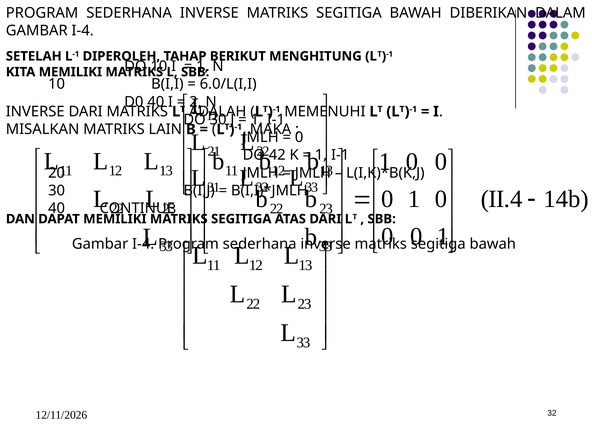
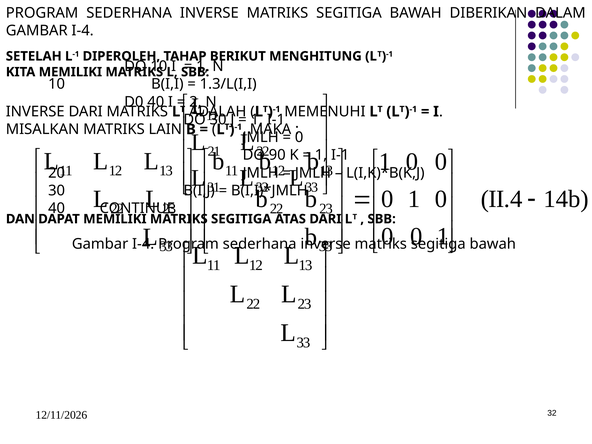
6.0/L(I,I: 6.0/L(I,I -> 1.3/L(I,I (228, 84)
42: 42 -> 90 (277, 155)
